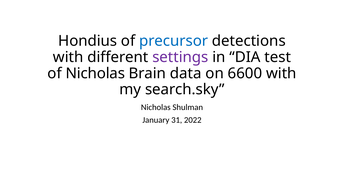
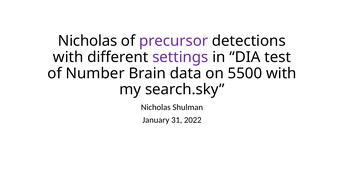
Hondius: Hondius -> Nicholas (88, 41)
precursor colour: blue -> purple (174, 41)
of Nicholas: Nicholas -> Number (95, 73)
6600: 6600 -> 5500 (245, 73)
